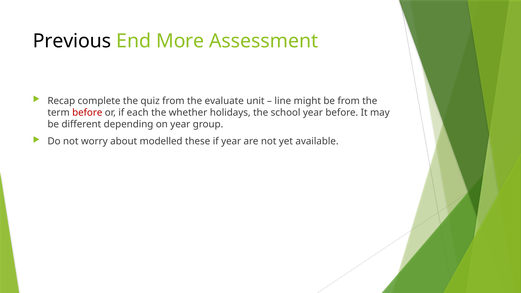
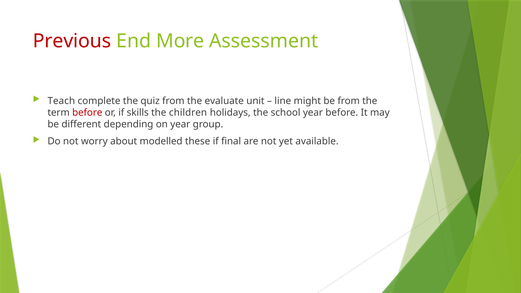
Previous colour: black -> red (72, 41)
Recap: Recap -> Teach (61, 101)
each: each -> skills (138, 113)
whether: whether -> children (188, 113)
if year: year -> final (231, 141)
